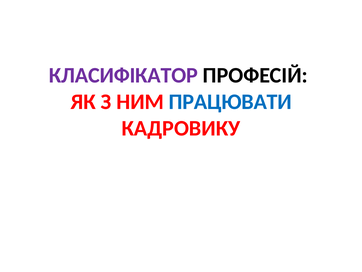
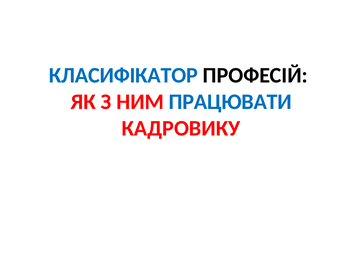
КЛАСИФІКАТОР colour: purple -> blue (123, 75)
